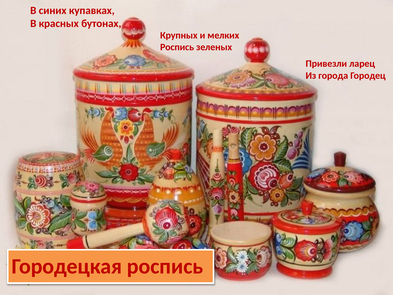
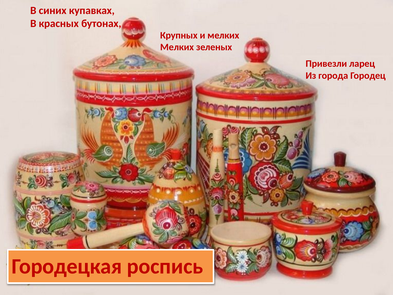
Роспись: Роспись -> Мелких (177, 47)
